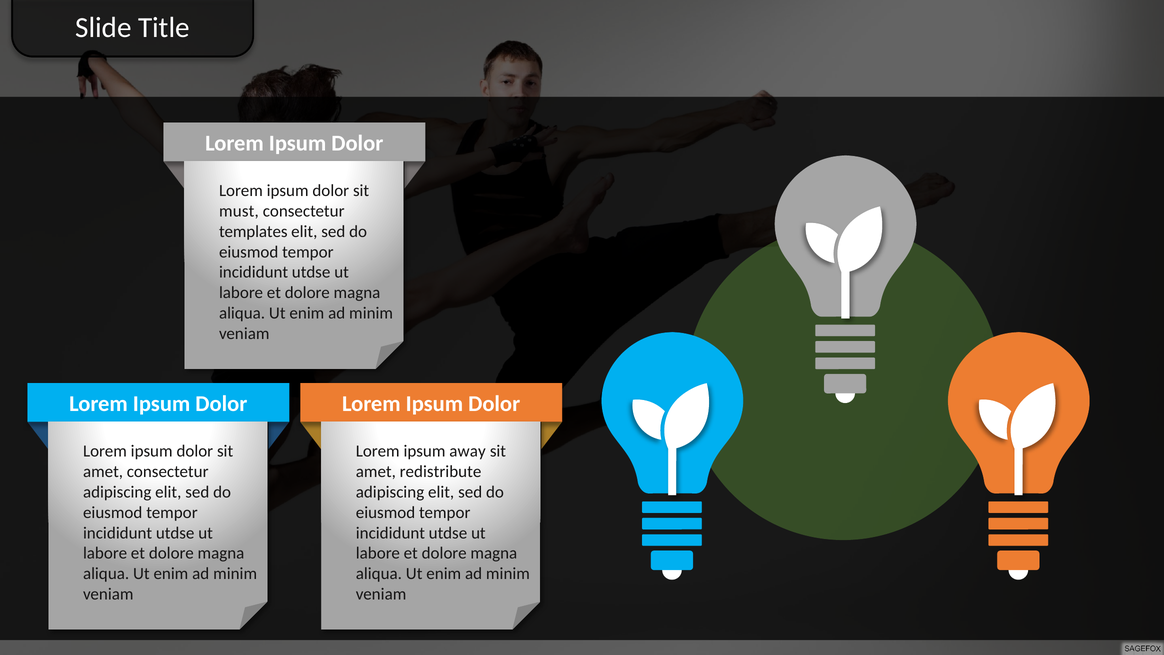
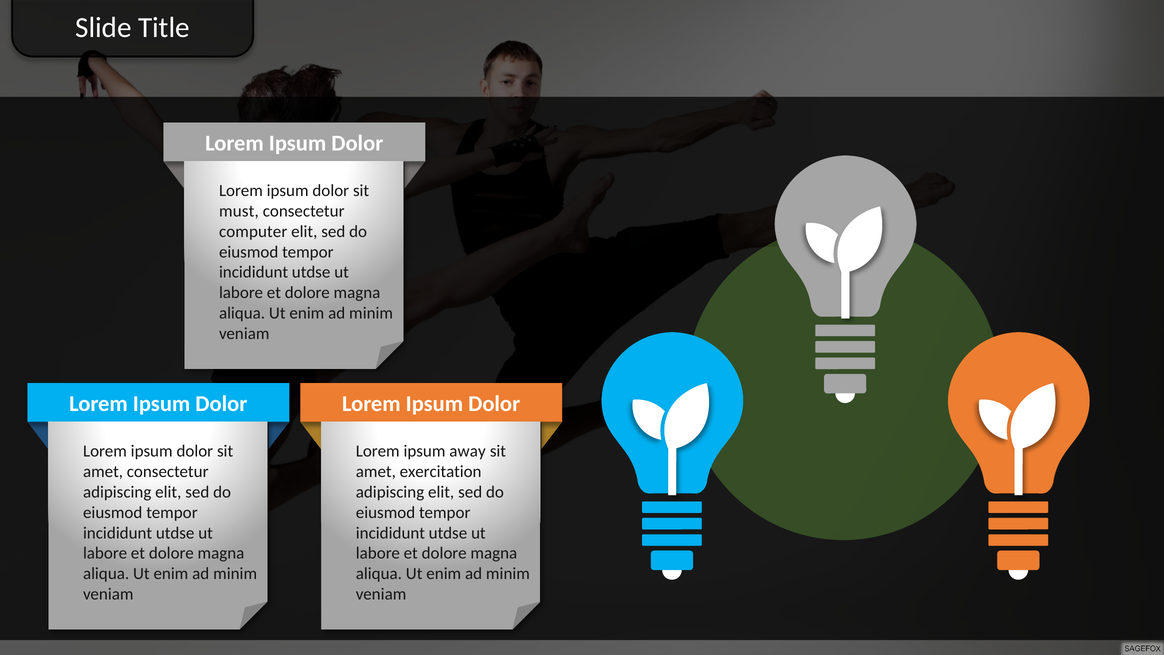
templates: templates -> computer (253, 231)
redistribute: redistribute -> exercitation (441, 472)
